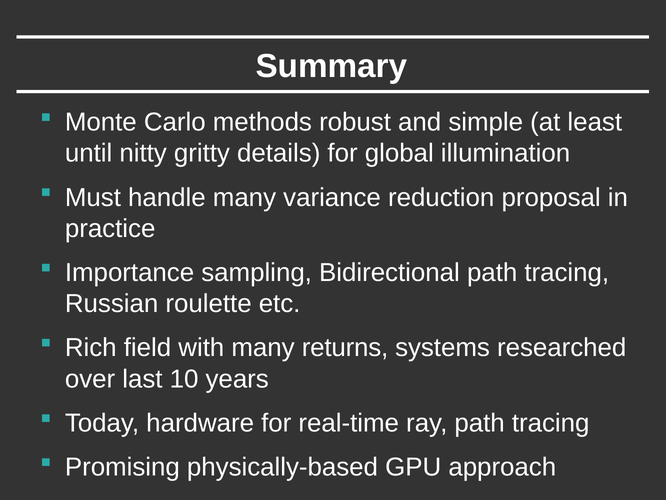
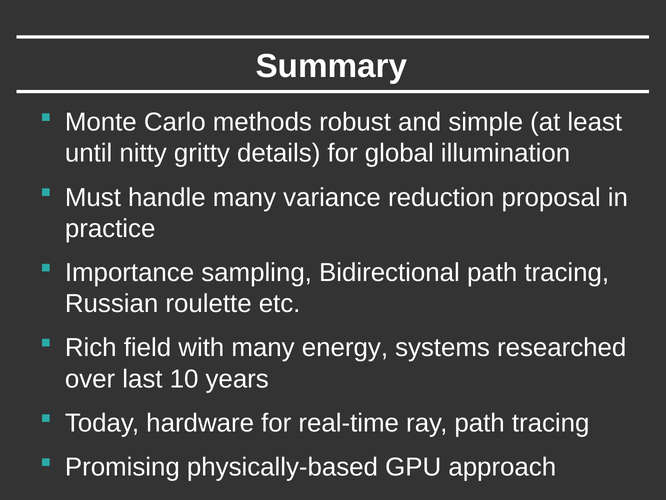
returns: returns -> energy (345, 348)
